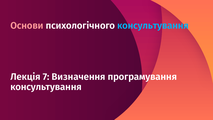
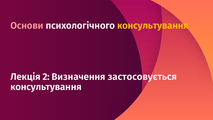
консультування colour: light blue -> yellow (153, 26)
7: 7 -> 2 (46, 77)
програмування: програмування -> застосовується (142, 77)
